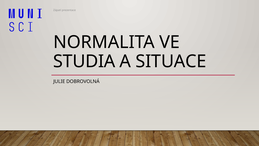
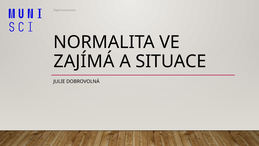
STUDIA: STUDIA -> ZAJÍMÁ (84, 61)
